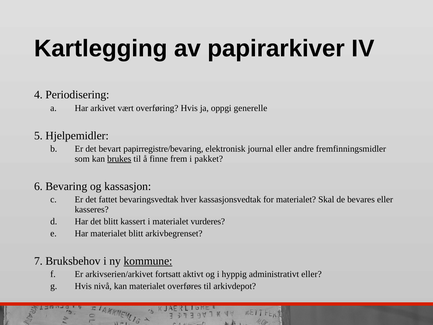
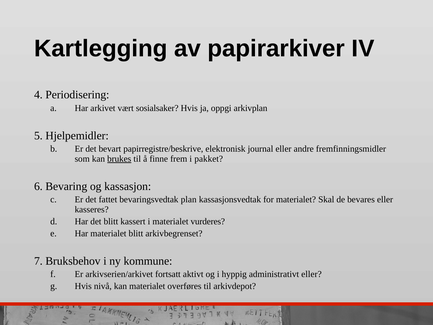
overføring: overføring -> sosialsaker (157, 108)
generelle: generelle -> arkivplan (251, 108)
papirregistre/bevaring: papirregistre/bevaring -> papirregistre/beskrive (163, 149)
hver: hver -> plan (189, 199)
kommune underline: present -> none (148, 261)
